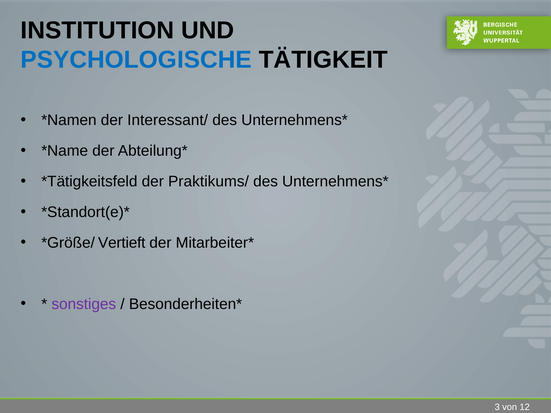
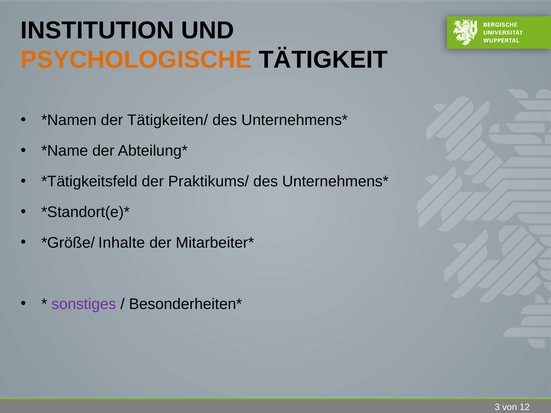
PSYCHOLOGISCHE colour: blue -> orange (136, 60)
Interessant/: Interessant/ -> Tätigkeiten/ (168, 120)
Vertieft: Vertieft -> Inhalte (122, 243)
